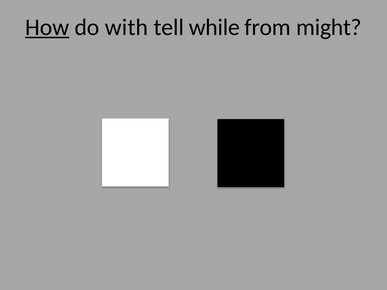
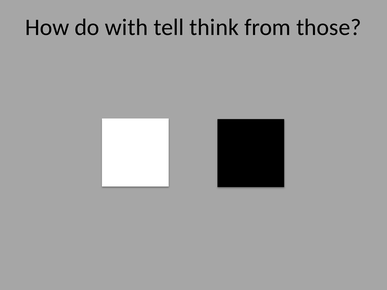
How underline: present -> none (47, 27)
while: while -> think (214, 27)
might: might -> those (329, 27)
